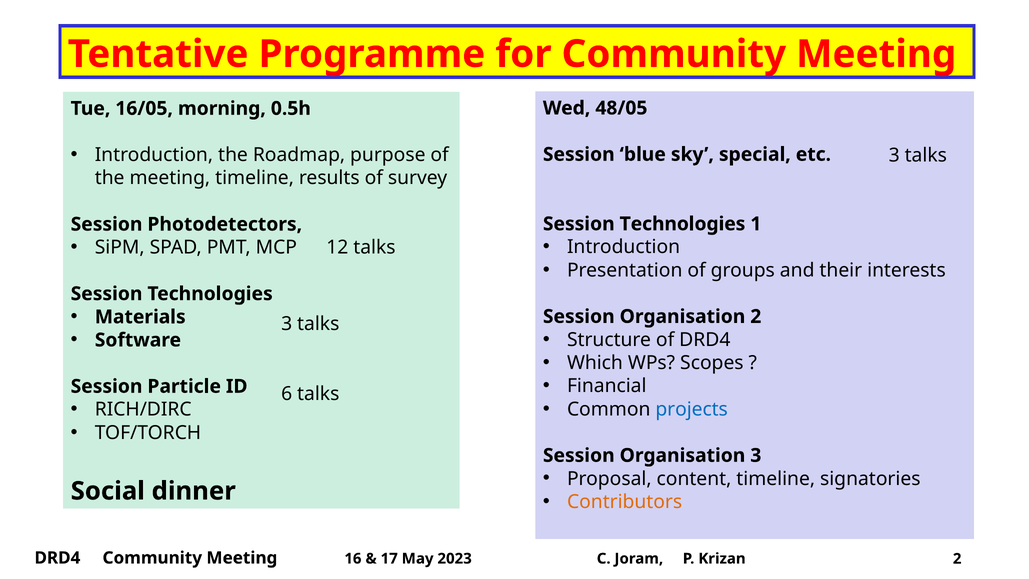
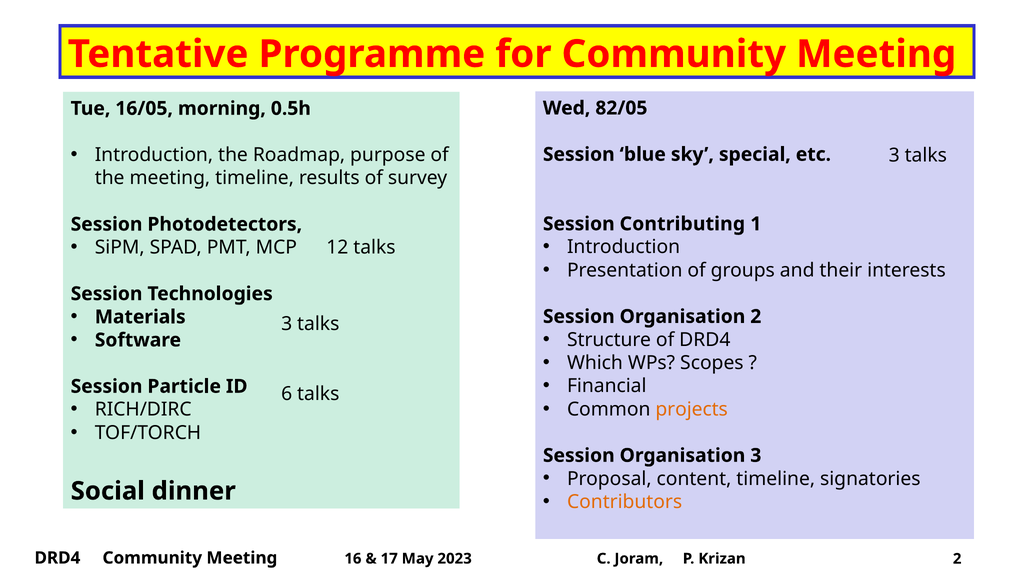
48/05: 48/05 -> 82/05 (621, 108)
Technologies: Technologies -> Contributing (682, 224)
projects colour: blue -> orange (692, 409)
